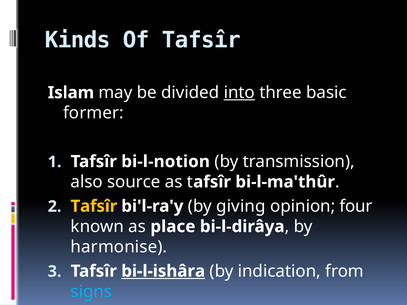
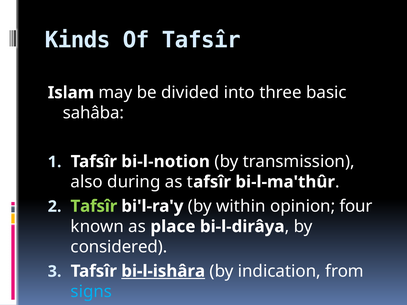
into underline: present -> none (239, 93)
former: former -> sahâba (94, 113)
source: source -> during (134, 182)
Tafsîr colour: yellow -> light green (94, 206)
giving: giving -> within (241, 206)
harmonise: harmonise -> considered (119, 247)
